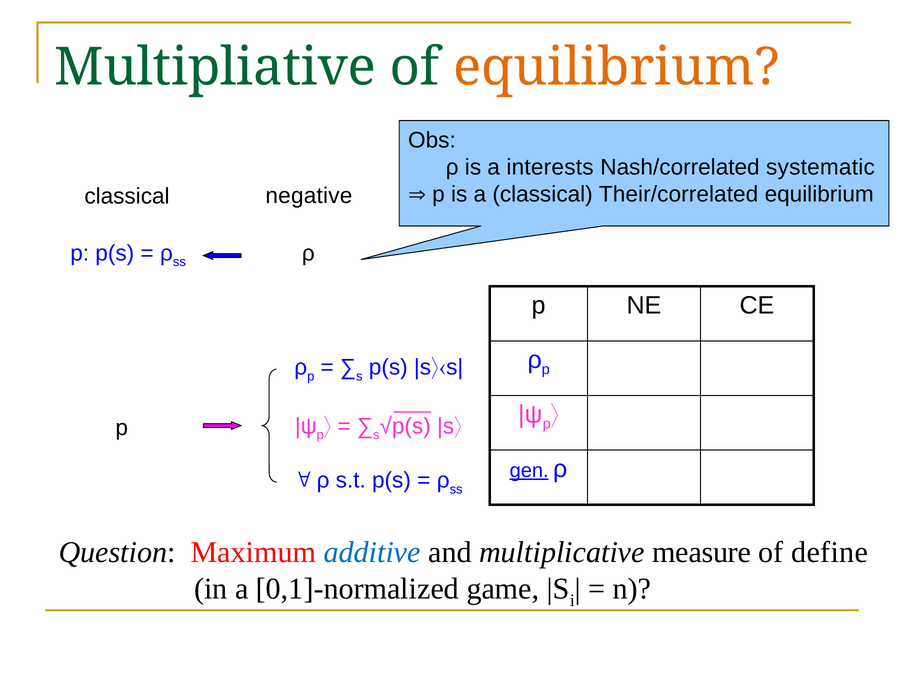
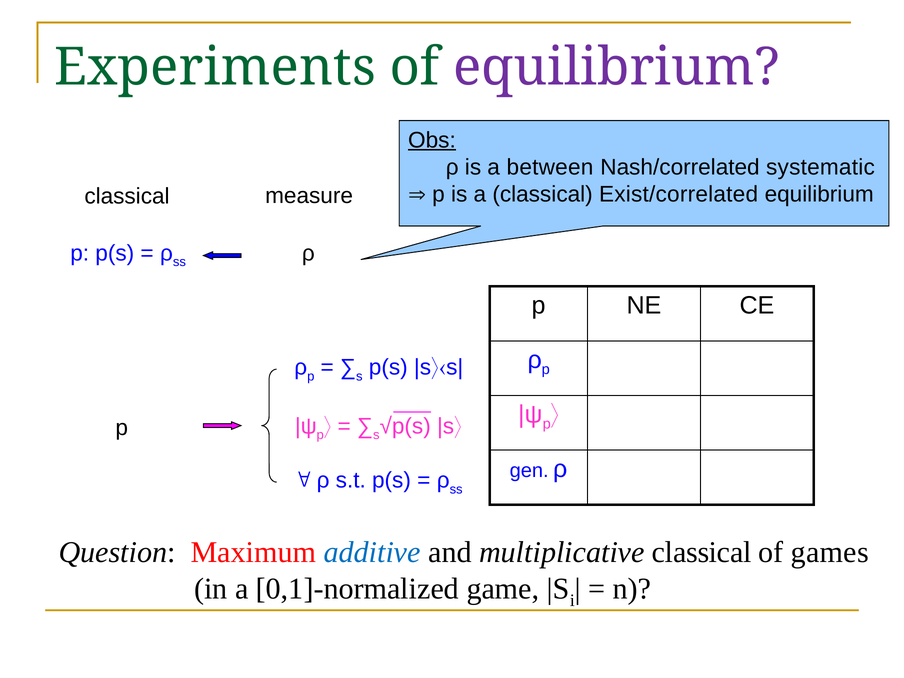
Multipliative: Multipliative -> Experiments (215, 67)
equilibrium colour: orange -> purple (616, 67)
Obs underline: none -> present (432, 140)
interests: interests -> between (550, 167)
negative: negative -> measure (309, 196)
Their/correlated: Their/correlated -> Exist/correlated (679, 194)
gen underline: present -> none (529, 471)
multiplicative measure: measure -> classical (702, 552)
define: define -> games (830, 552)
